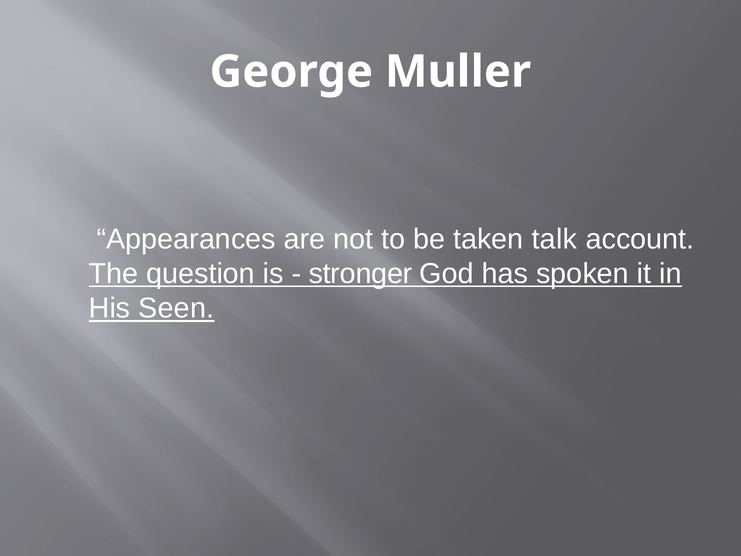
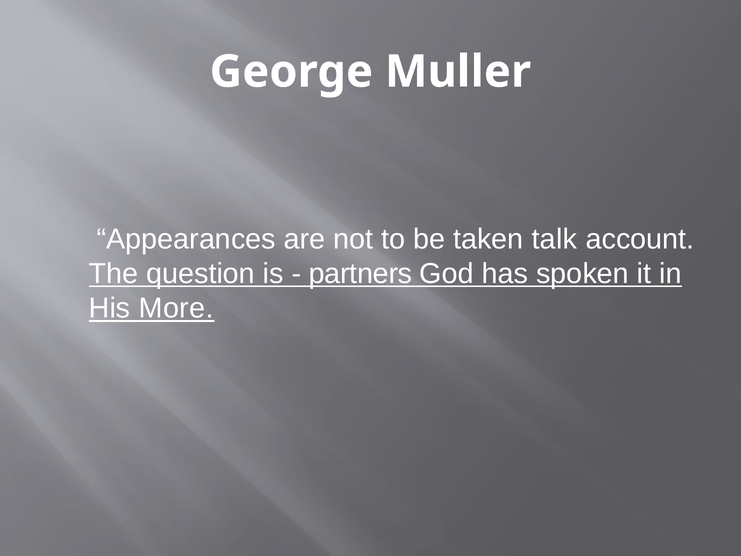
stronger: stronger -> partners (361, 274)
Seen: Seen -> More (176, 308)
